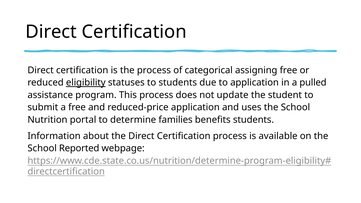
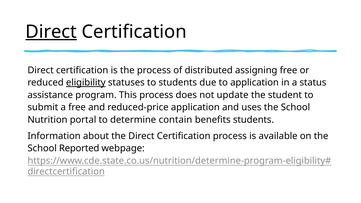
Direct underline: none -> present (51, 32)
categorical: categorical -> distributed (209, 70)
pulled: pulled -> status (313, 83)
families: families -> contain (175, 120)
